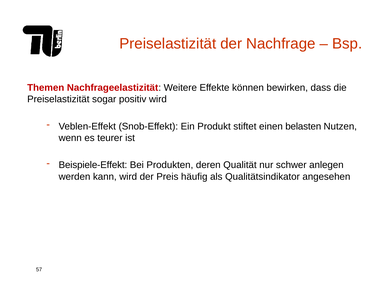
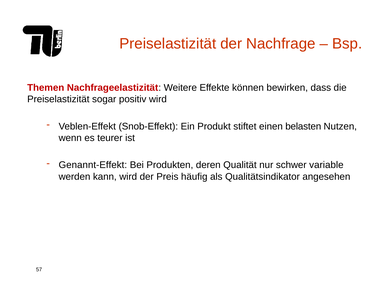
Beispiele-Effekt: Beispiele-Effekt -> Genannt-Effekt (93, 165)
anlegen: anlegen -> variable (326, 165)
